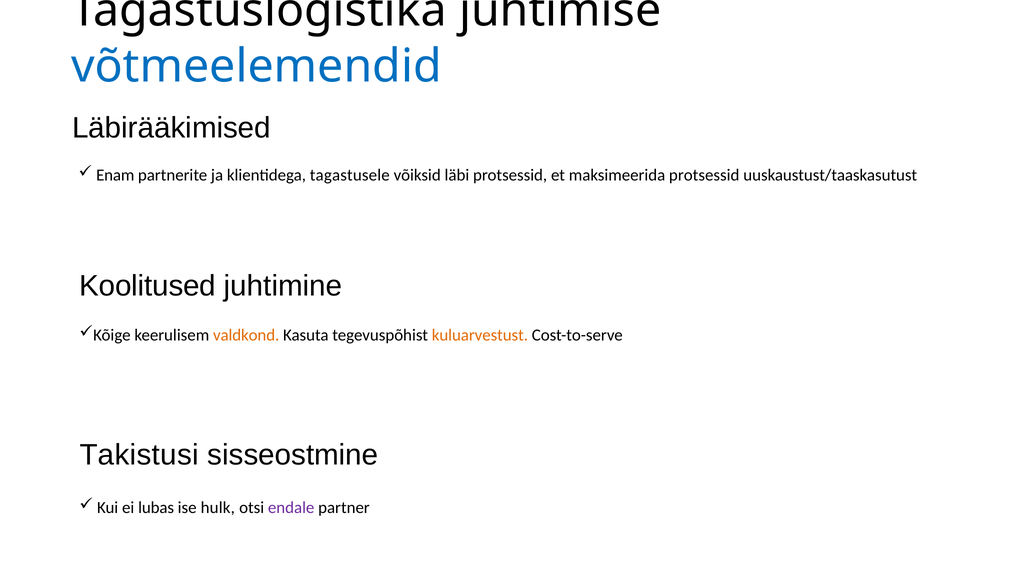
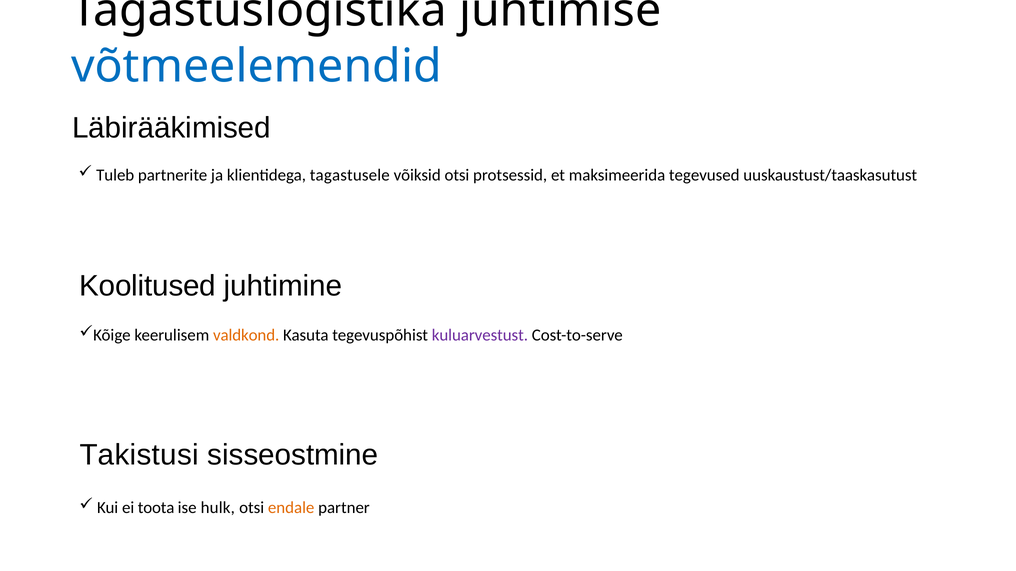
Enam: Enam -> Tuleb (115, 175)
võiksid läbi: läbi -> otsi (457, 175)
maksimeerida protsessid: protsessid -> tegevused (704, 175)
kuluarvestust colour: orange -> purple (480, 335)
lubas: lubas -> toota (156, 508)
endale colour: purple -> orange (291, 508)
